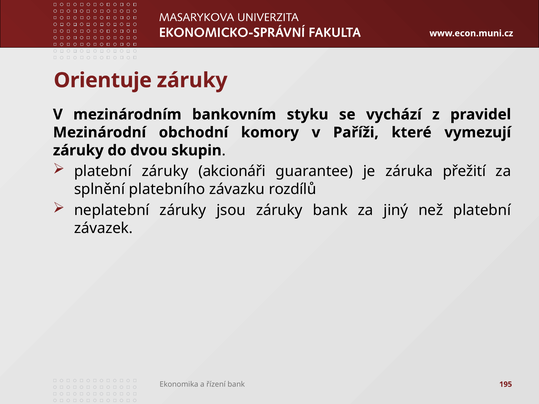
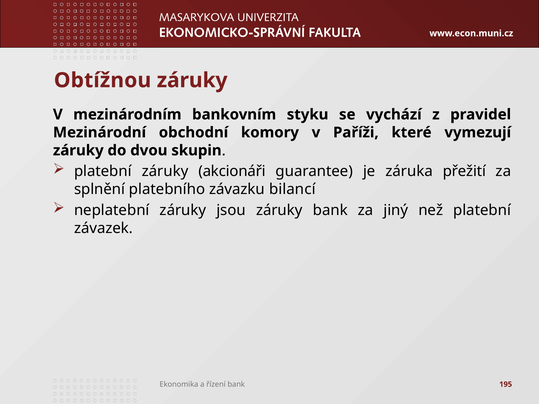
Orientuje: Orientuje -> Obtížnou (103, 80)
rozdílů: rozdílů -> bilancí (292, 189)
